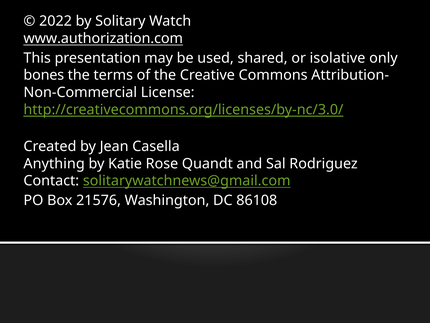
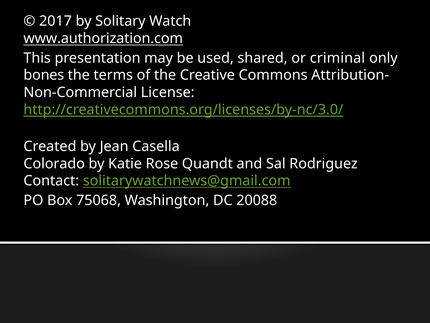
2022: 2022 -> 2017 (56, 21)
isolative: isolative -> criminal (337, 58)
Anything: Anything -> Colorado (54, 163)
21576: 21576 -> 75068 (99, 200)
86108: 86108 -> 20088 (257, 200)
